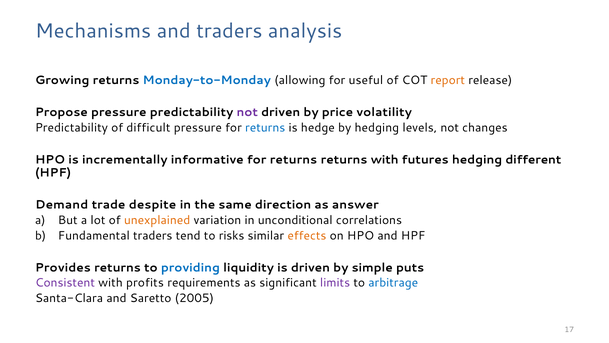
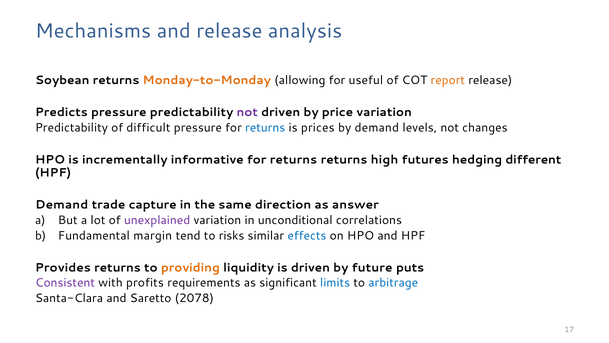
and traders: traders -> release (229, 31)
Growing: Growing -> Soybean (62, 80)
Monday-to-Monday colour: blue -> orange (207, 80)
Propose: Propose -> Predicts (61, 112)
price volatility: volatility -> variation (384, 112)
hedge: hedge -> prices (318, 128)
by hedging: hedging -> demand (377, 128)
returns with: with -> high (384, 160)
despite: despite -> capture (153, 205)
unexplained colour: orange -> purple (157, 220)
Fundamental traders: traders -> margin (153, 235)
effects colour: orange -> blue (307, 235)
providing colour: blue -> orange (190, 267)
simple: simple -> future (372, 267)
limits colour: purple -> blue (335, 283)
2005: 2005 -> 2078 (194, 298)
